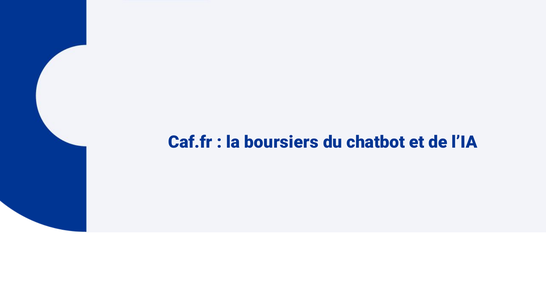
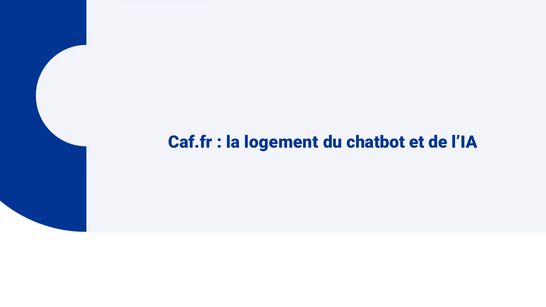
boursiers: boursiers -> logement (281, 142)
